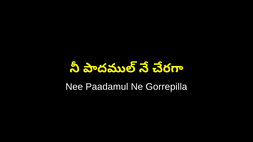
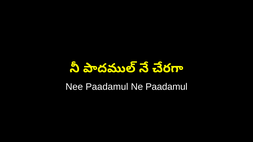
Ne Gorrepilla: Gorrepilla -> Paadamul (166, 87)
